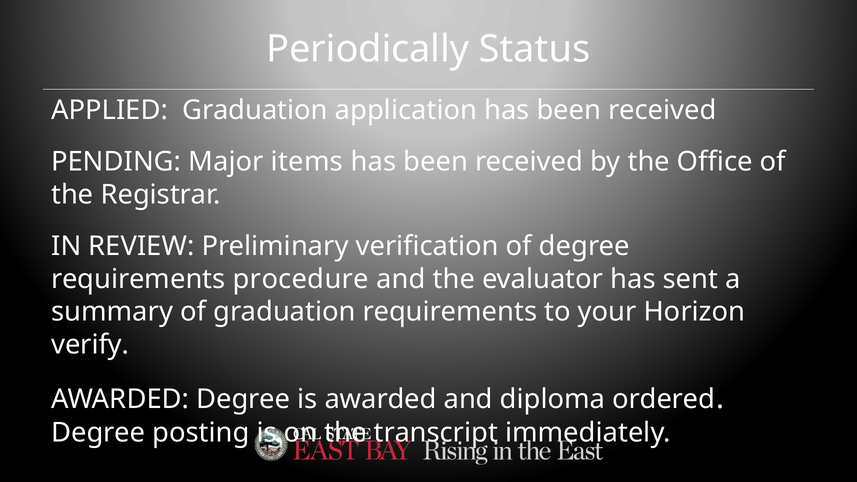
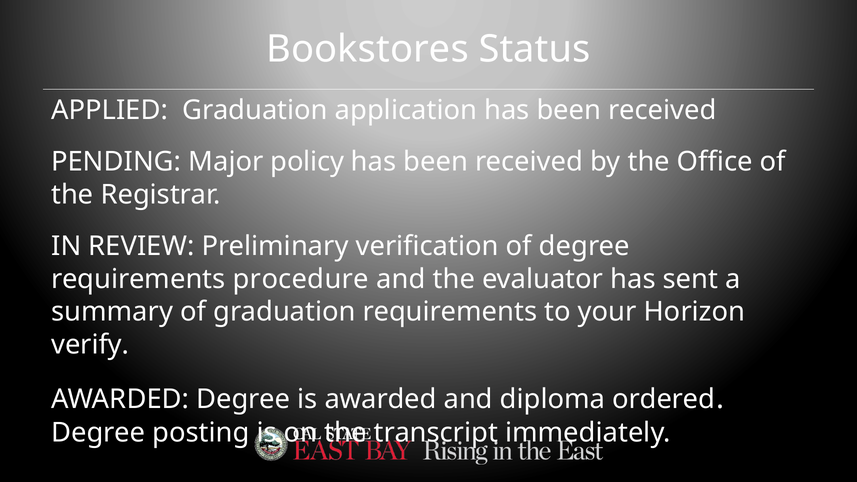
Periodically: Periodically -> Bookstores (368, 49)
items: items -> policy (307, 162)
